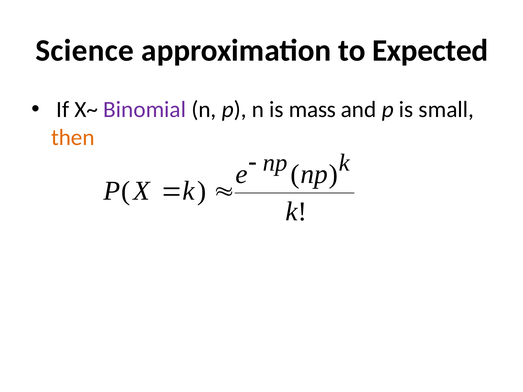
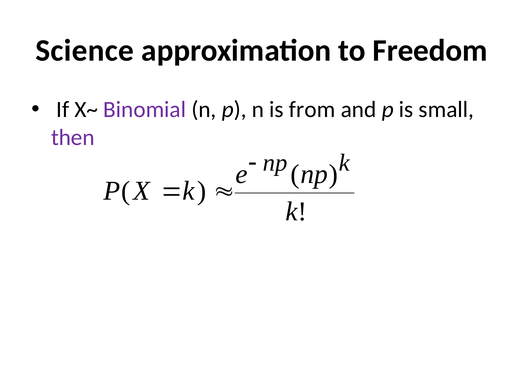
Expected: Expected -> Freedom (430, 51)
mass: mass -> from (312, 110)
then colour: orange -> purple (73, 138)
